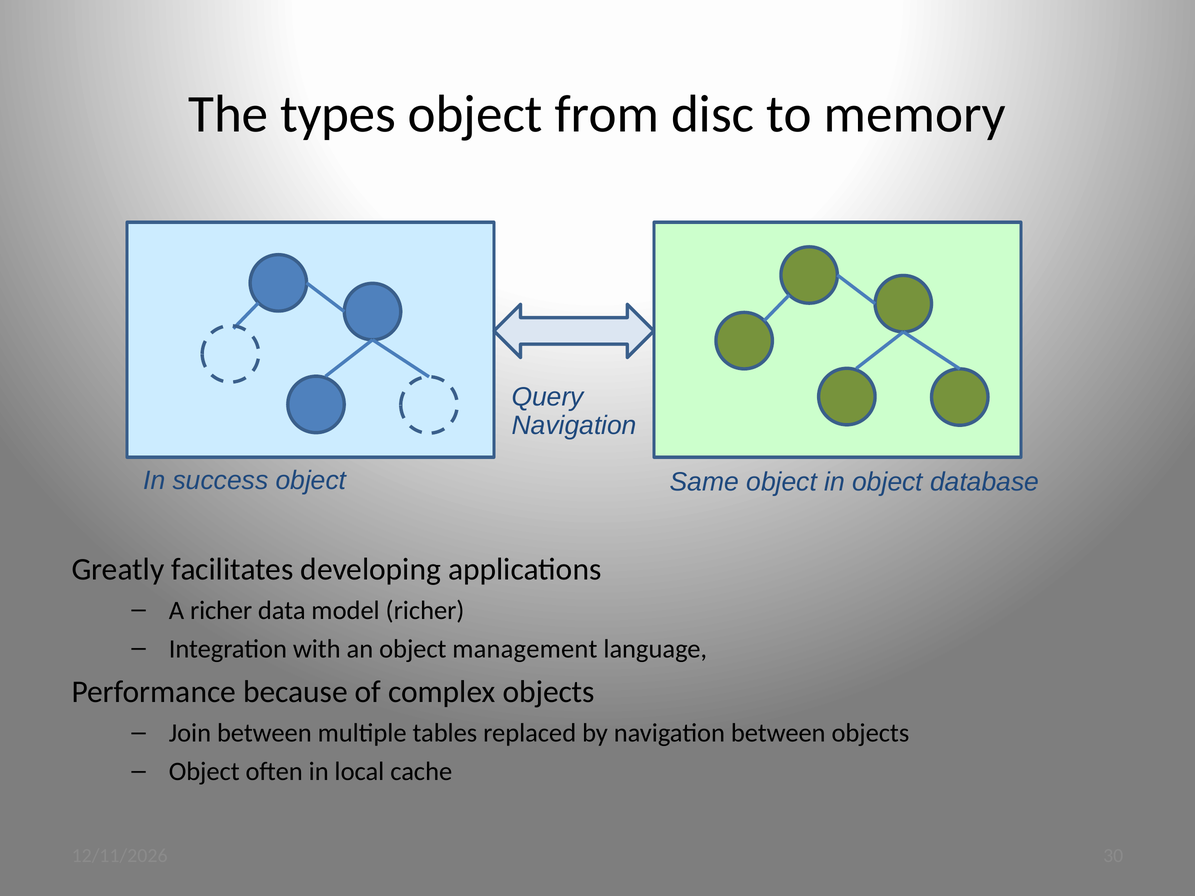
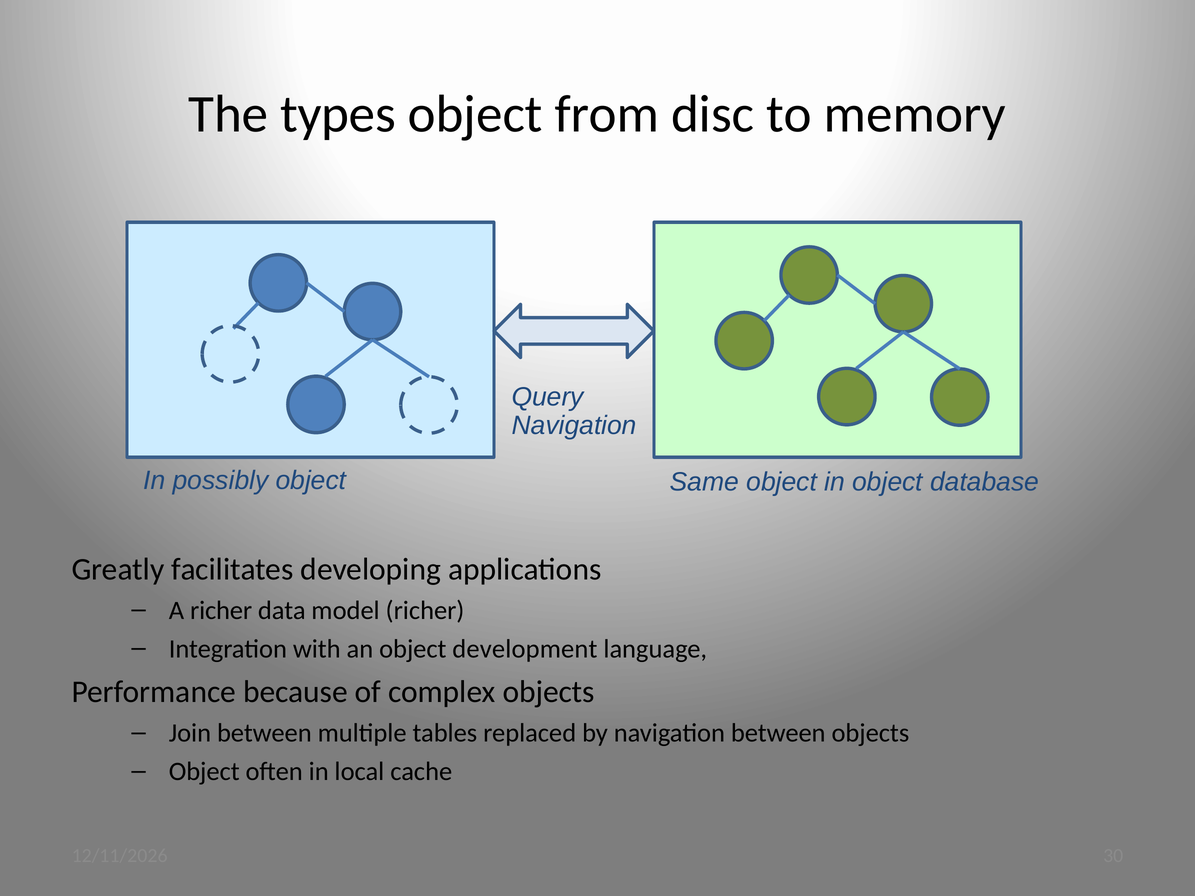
success: success -> possibly (221, 481)
management: management -> development (525, 649)
